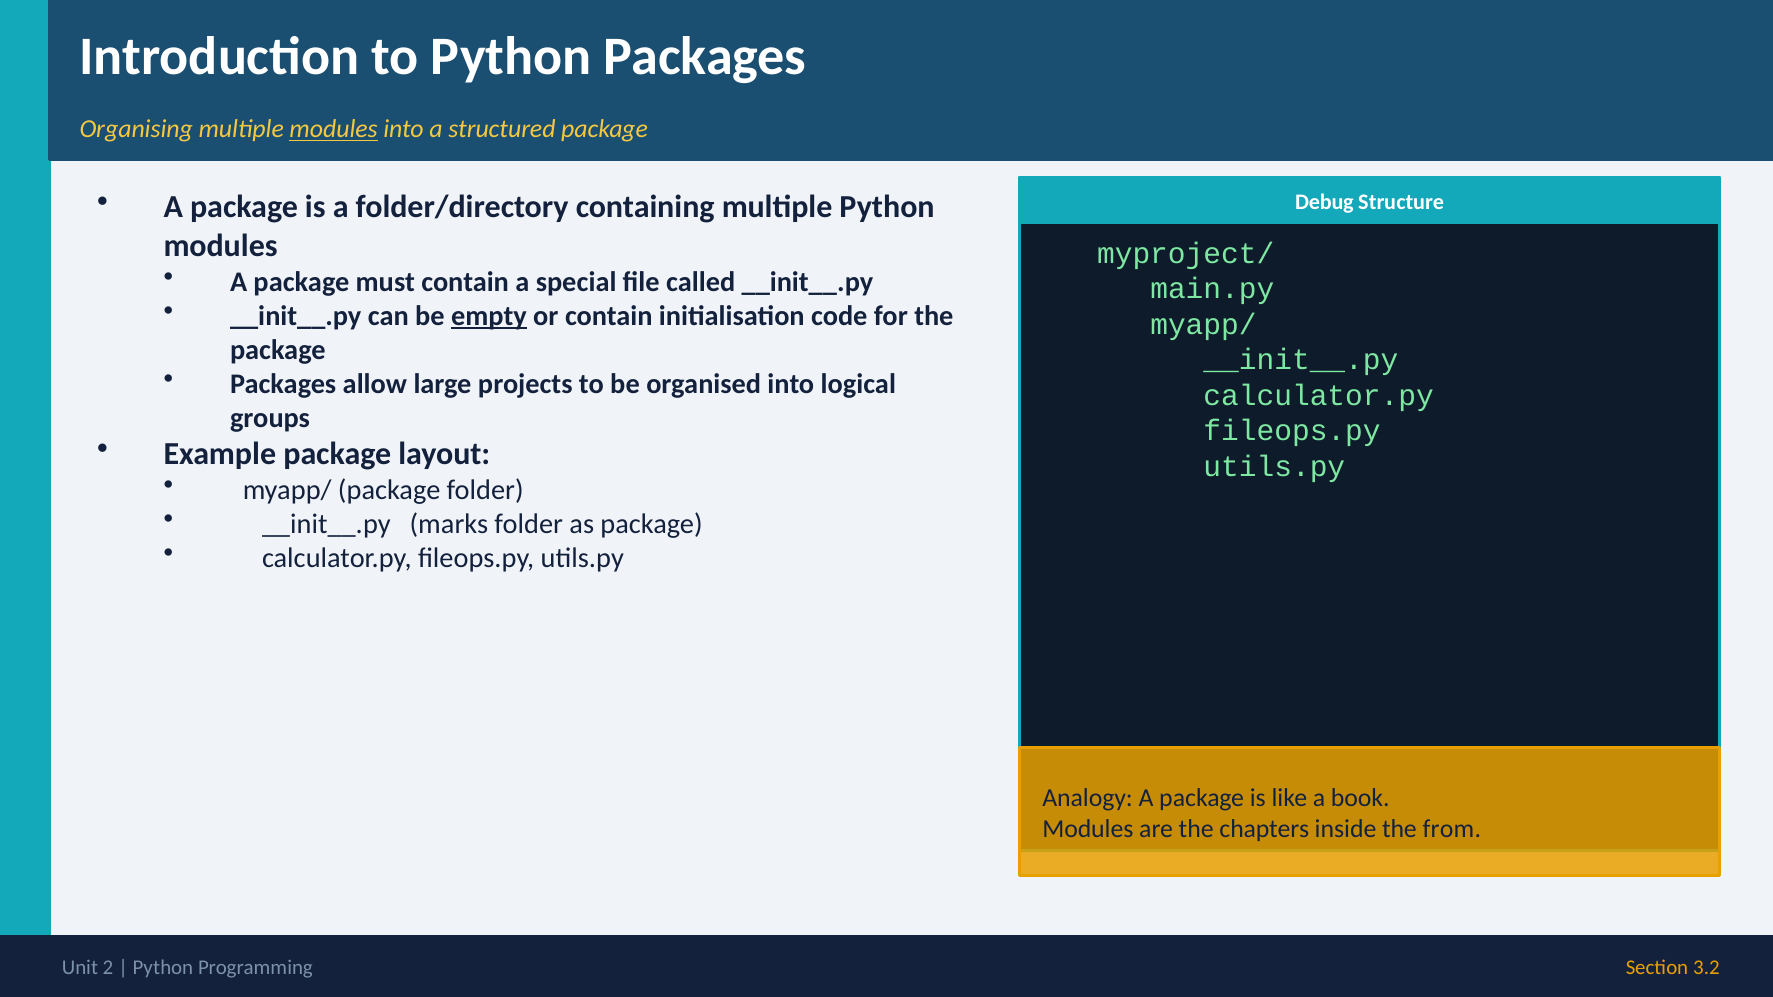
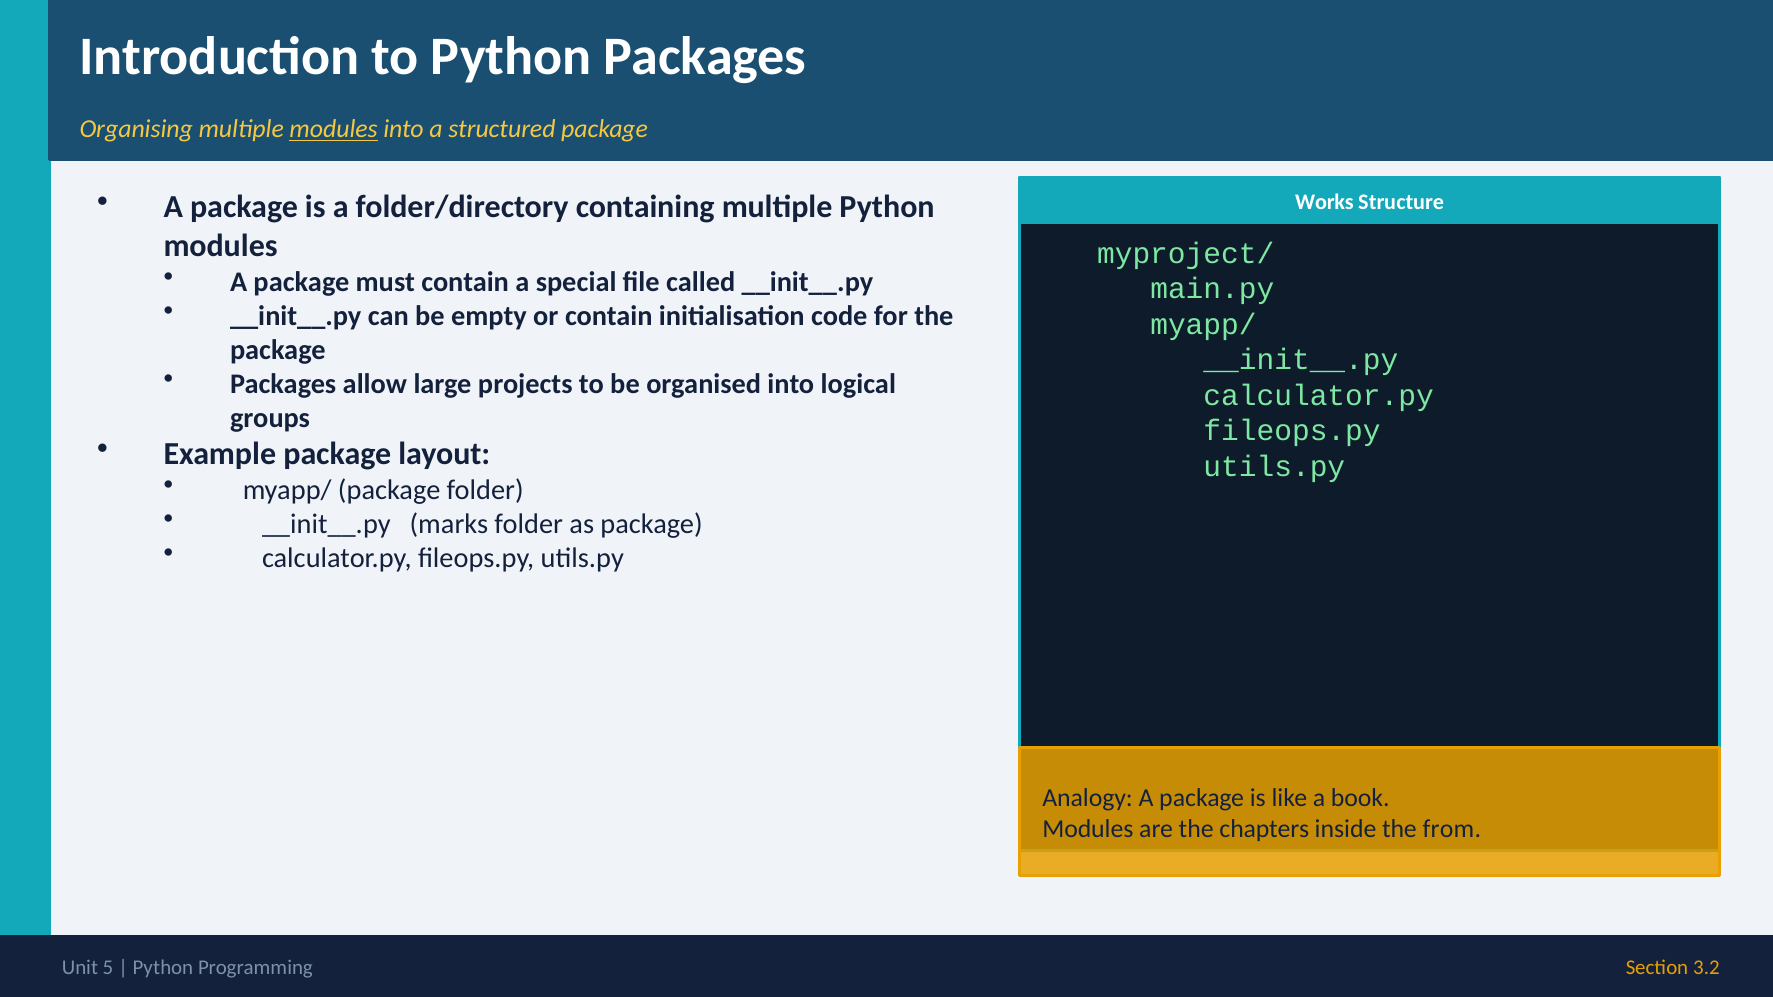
Debug: Debug -> Works (1324, 202)
empty underline: present -> none (489, 316)
2: 2 -> 5 (108, 968)
